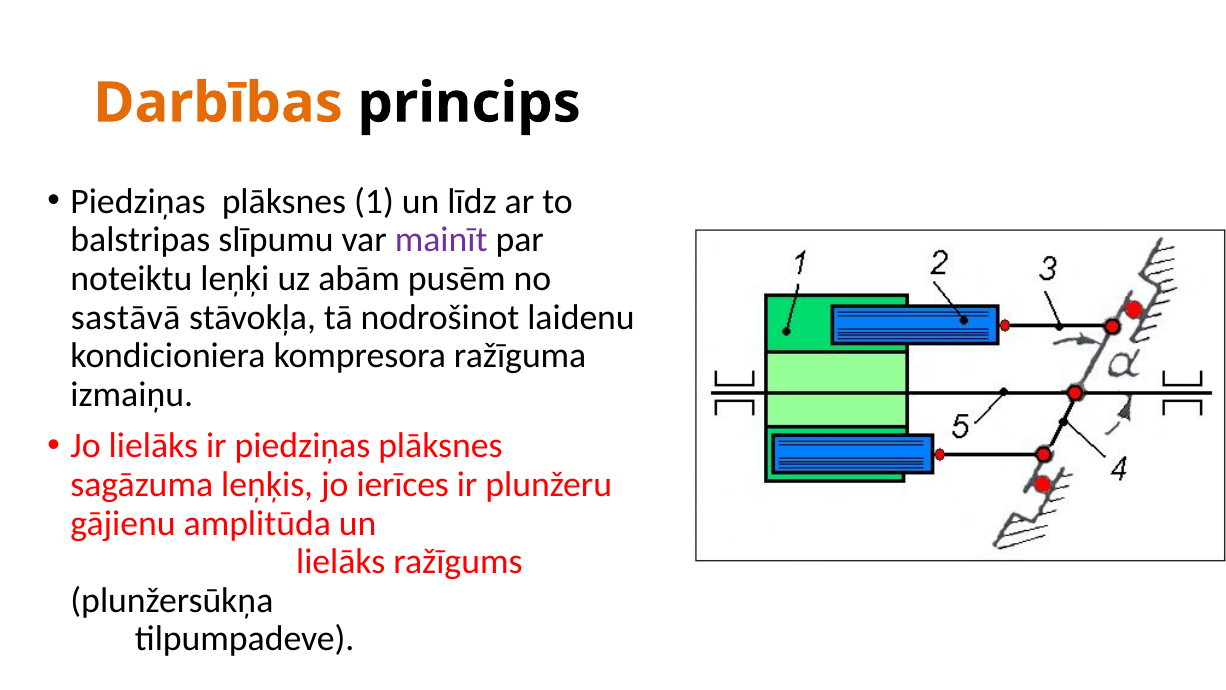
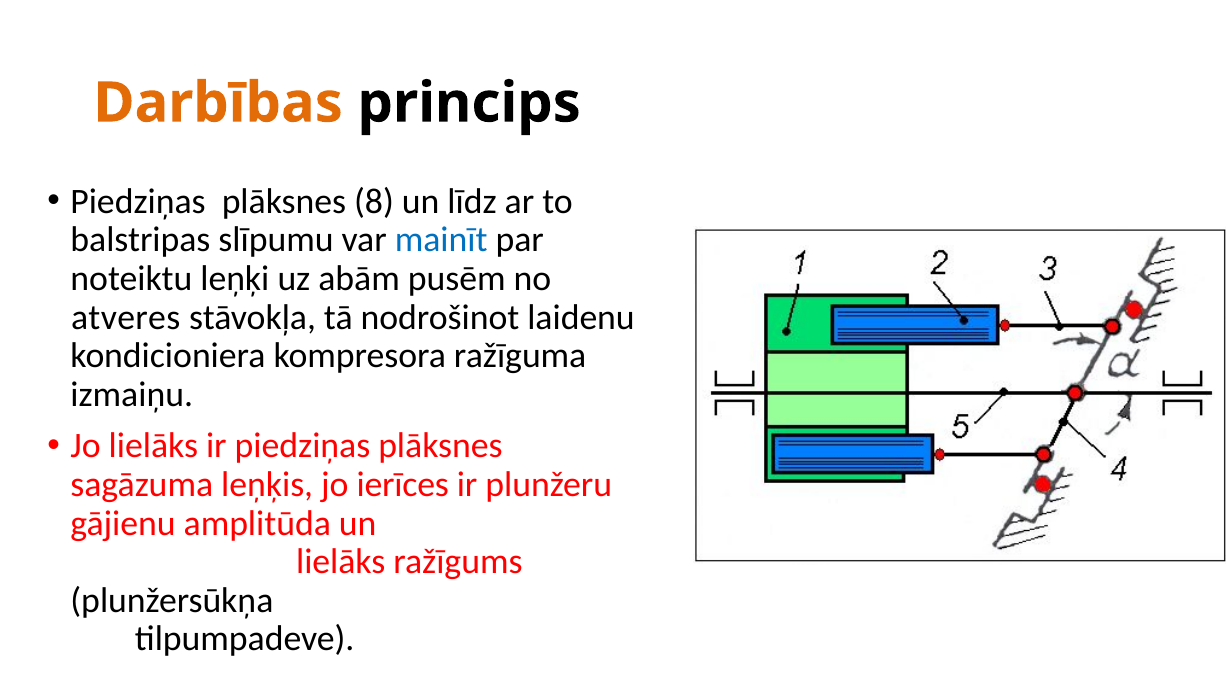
1: 1 -> 8 (374, 201)
mainīt colour: purple -> blue (441, 240)
sastāvā: sastāvā -> atveres (126, 317)
